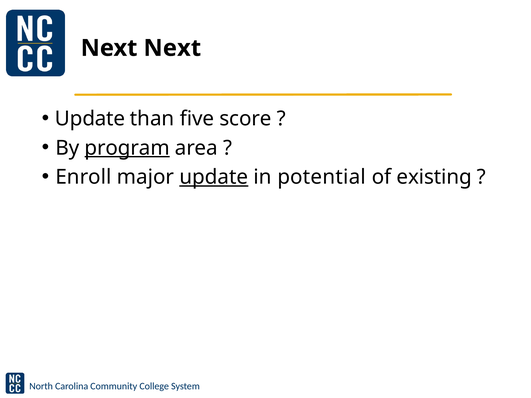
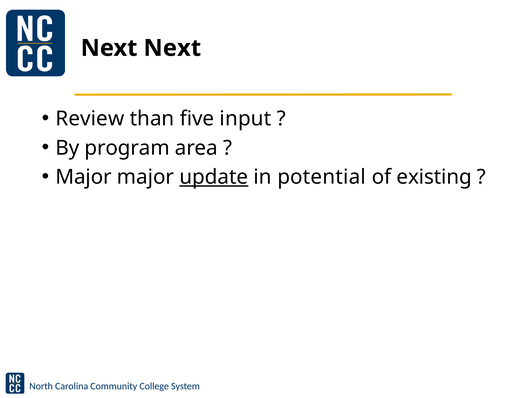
Update: Update -> Review (90, 119)
score: score -> input (245, 119)
program underline: present -> none (127, 148)
Enroll: Enroll -> Major (84, 177)
